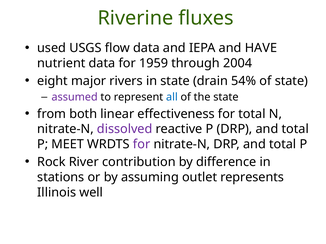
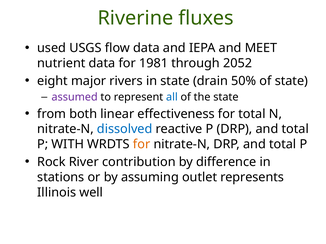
HAVE: HAVE -> MEET (261, 48)
1959: 1959 -> 1981 (154, 63)
2004: 2004 -> 2052 (238, 63)
54%: 54% -> 50% (244, 81)
dissolved colour: purple -> blue (125, 129)
MEET: MEET -> WITH (68, 145)
for colour: purple -> orange (142, 145)
